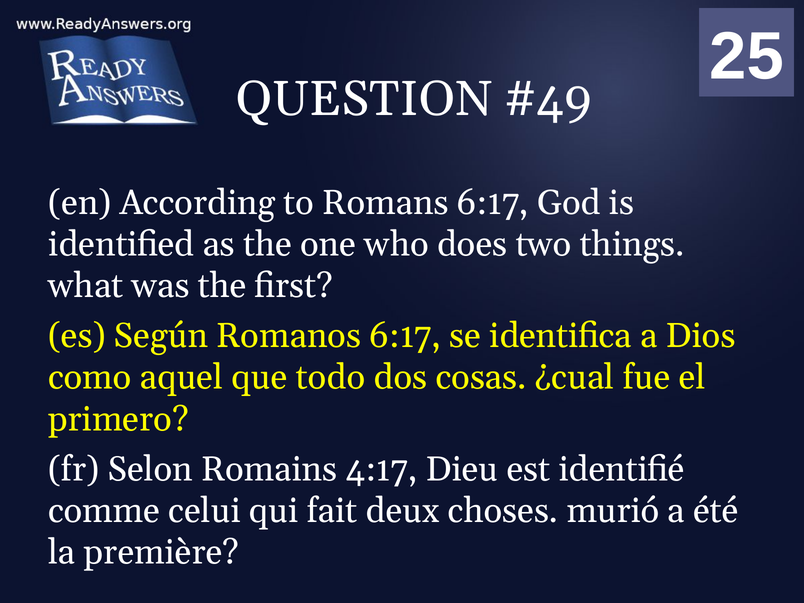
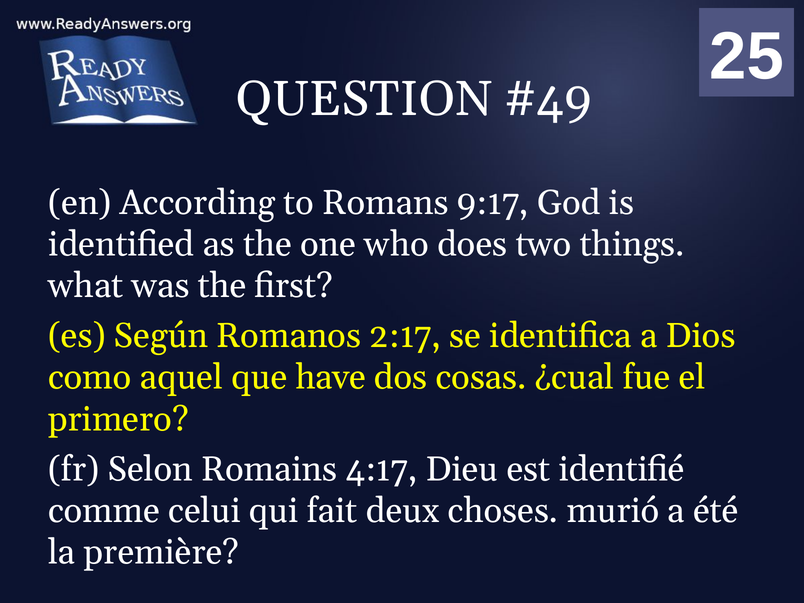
Romans 6:17: 6:17 -> 9:17 (493, 203)
Romanos 6:17: 6:17 -> 2:17 (405, 336)
todo: todo -> have (331, 378)
